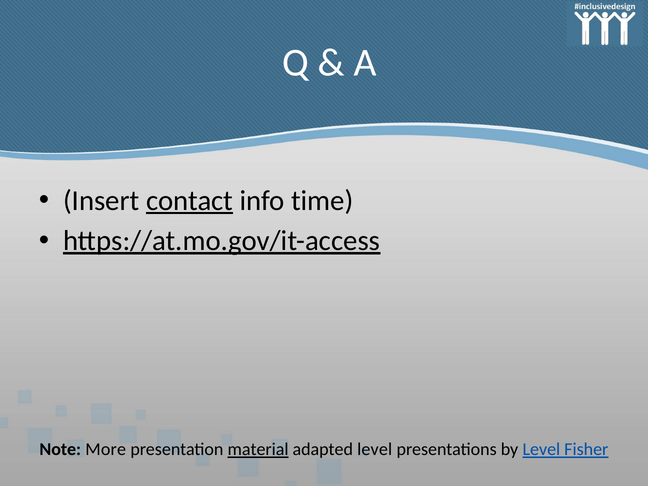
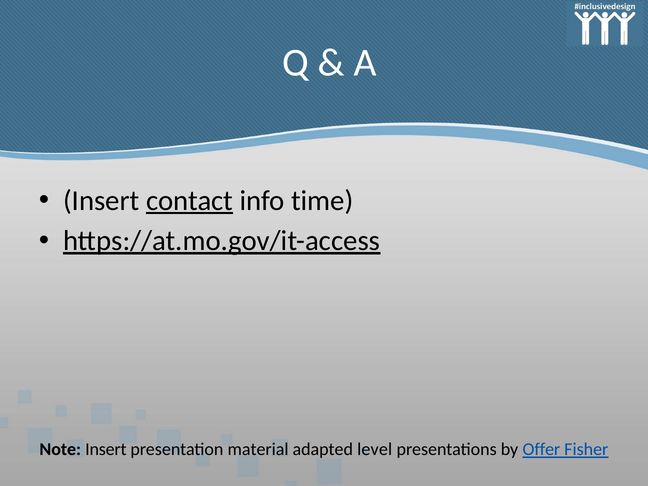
Note More: More -> Insert (106, 449)
material underline: present -> none (258, 449)
by Level: Level -> Offer (541, 449)
